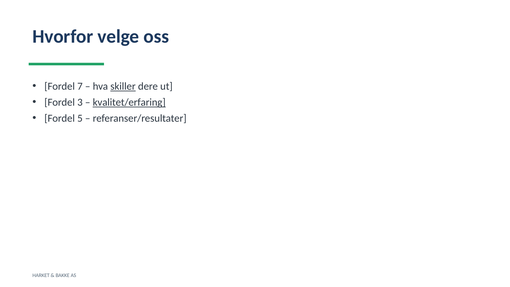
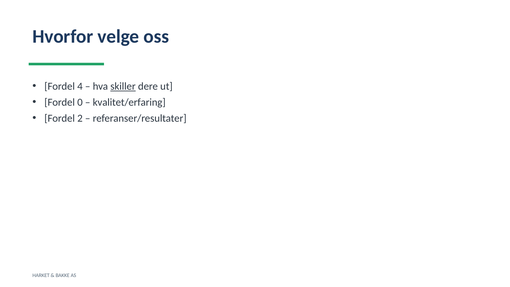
7: 7 -> 4 (80, 86)
3: 3 -> 0 (80, 102)
kvalitet/erfaring underline: present -> none (129, 102)
5: 5 -> 2 (80, 118)
